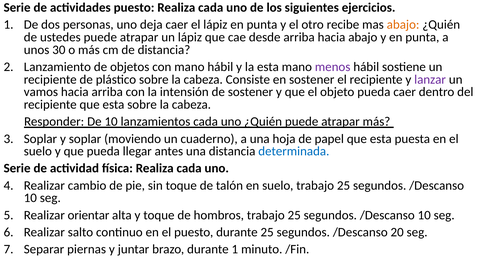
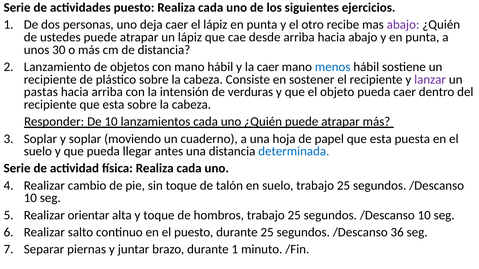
abajo colour: orange -> purple (403, 25)
la esta: esta -> caer (268, 67)
menos colour: purple -> blue (333, 67)
vamos: vamos -> pastas (41, 92)
de sostener: sostener -> verduras (250, 92)
20: 20 -> 36 (397, 232)
